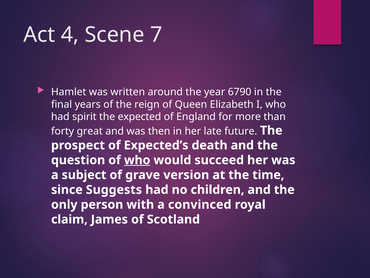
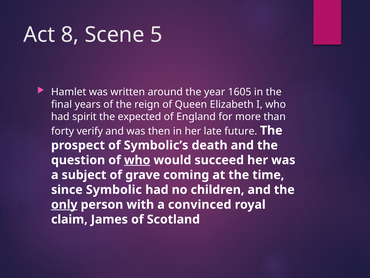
4: 4 -> 8 (70, 35)
7: 7 -> 5 (156, 35)
6790: 6790 -> 1605 (240, 92)
great: great -> verify (90, 131)
Expected’s: Expected’s -> Symbolic’s (156, 145)
version: version -> coming (186, 175)
Suggests: Suggests -> Symbolic (114, 189)
only underline: none -> present (64, 204)
